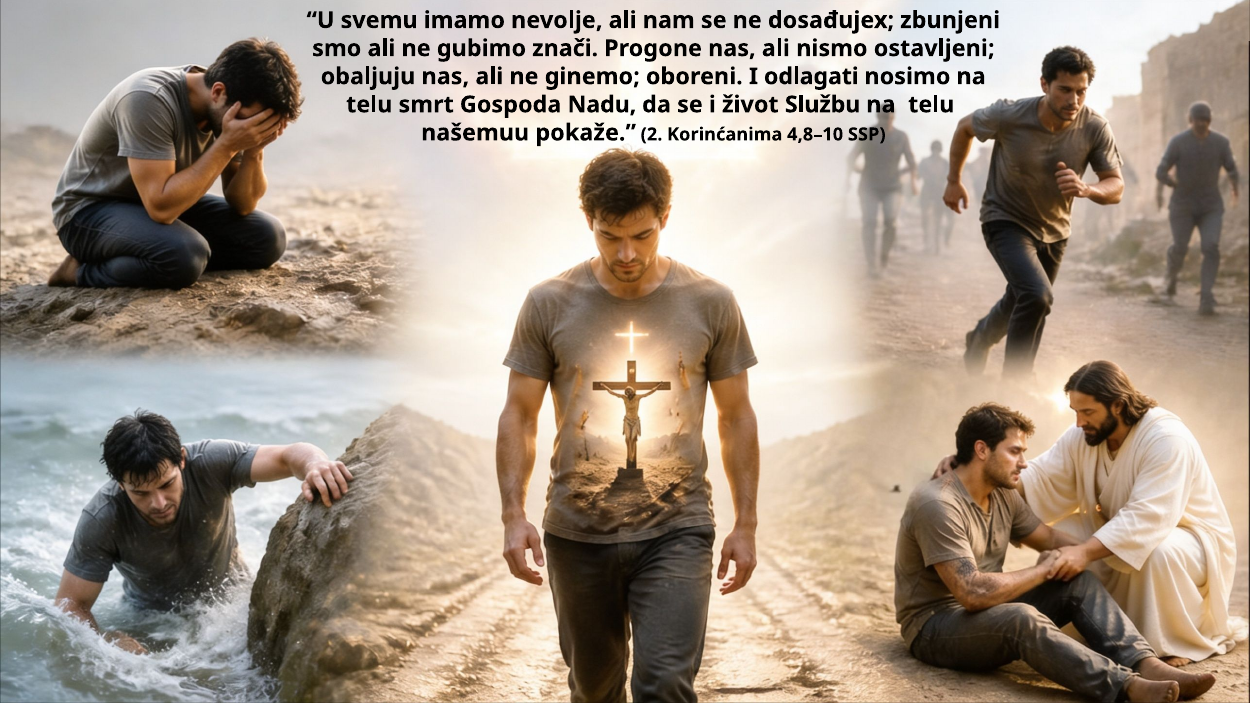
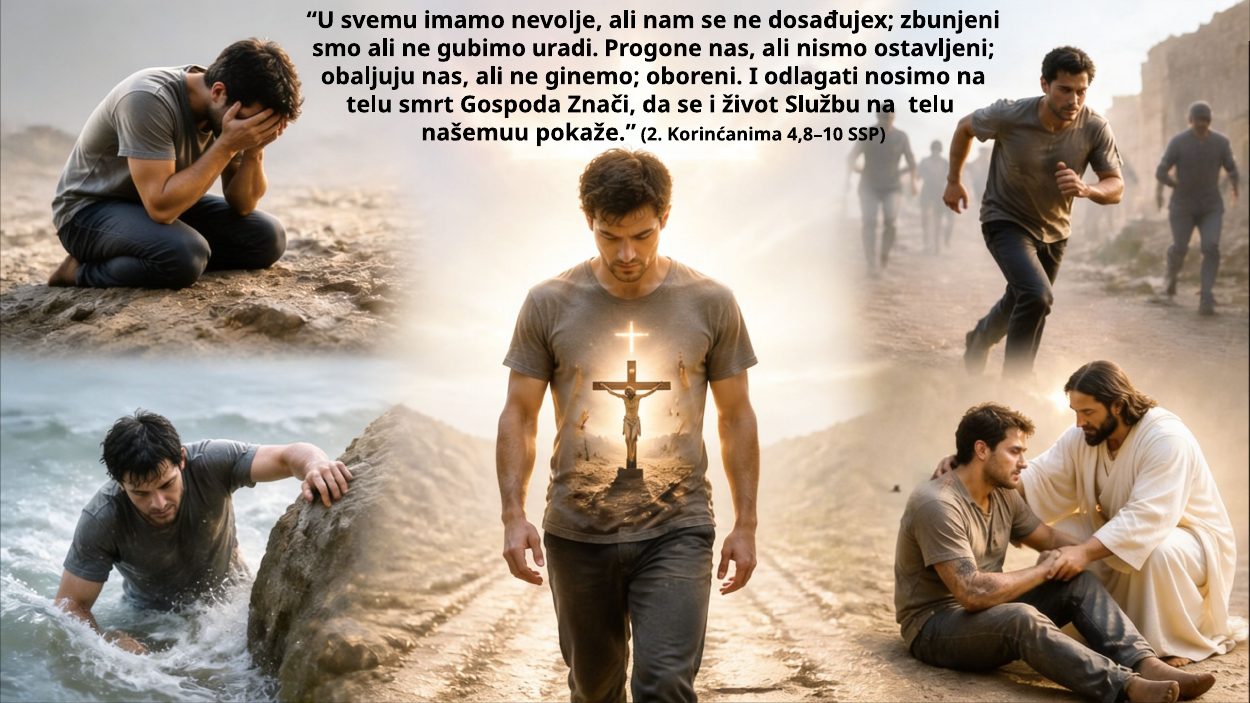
znači: znači -> uradi (565, 48)
Nadu: Nadu -> Znači (602, 105)
